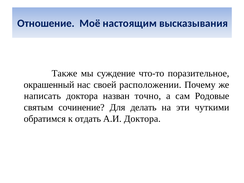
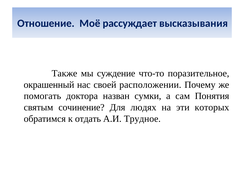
настоящим: настоящим -> рассуждает (130, 23)
написать: написать -> помогать (42, 96)
точно: точно -> сумки (148, 96)
Родовые: Родовые -> Понятия (212, 96)
делать: делать -> людях (143, 107)
чуткими: чуткими -> которых (212, 107)
А.И Доктора: Доктора -> Трудное (142, 119)
